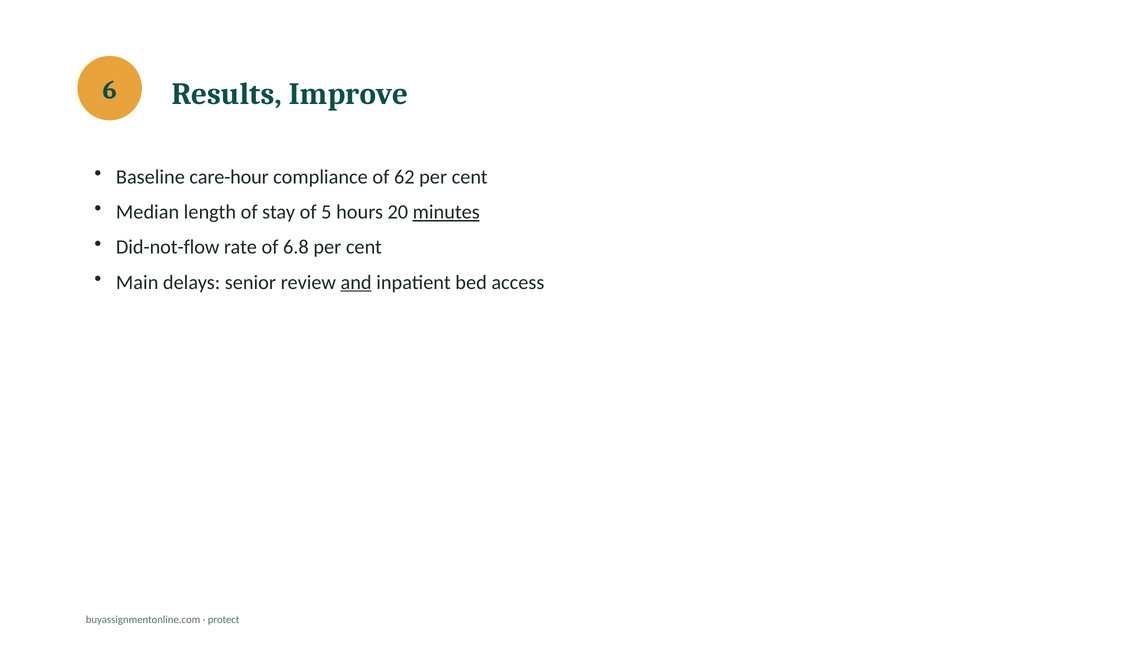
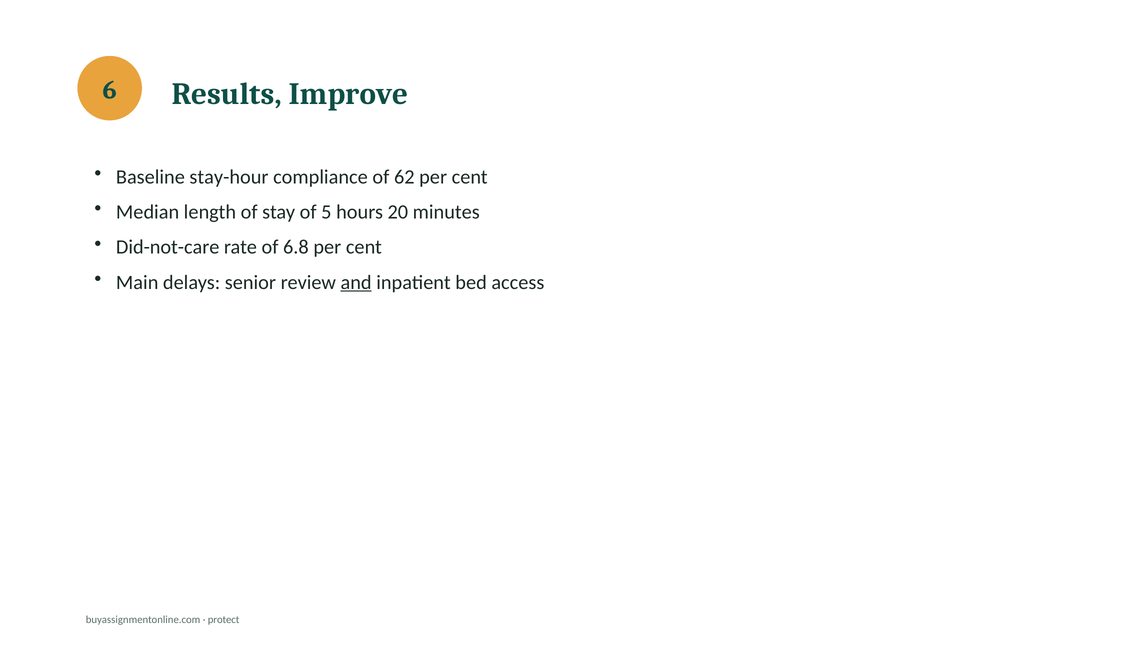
care-hour: care-hour -> stay-hour (229, 177)
minutes underline: present -> none (446, 212)
Did-not-flow: Did-not-flow -> Did-not-care (168, 247)
